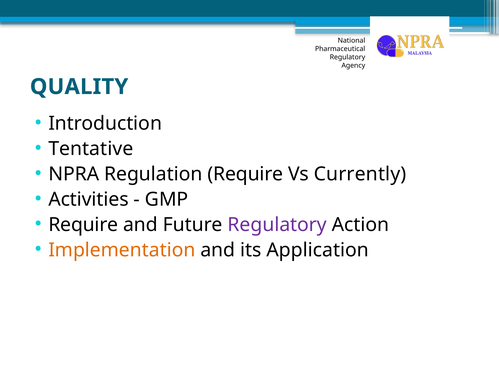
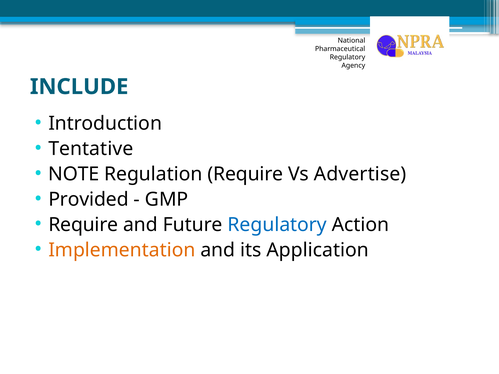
QUALITY: QUALITY -> INCLUDE (79, 87)
NPRA: NPRA -> NOTE (74, 174)
Currently: Currently -> Advertise (360, 174)
Activities: Activities -> Provided (89, 200)
Regulatory colour: purple -> blue (277, 225)
